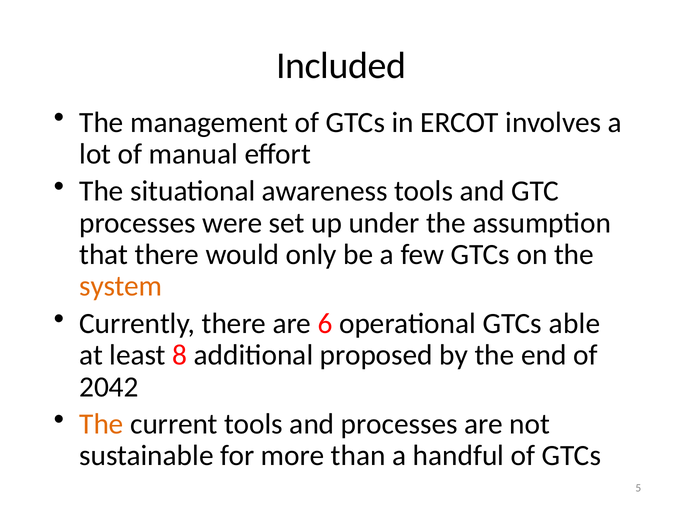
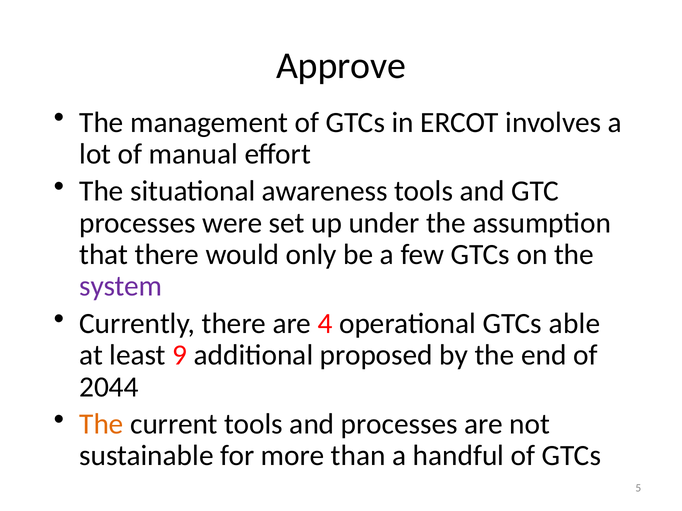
Included: Included -> Approve (341, 66)
system colour: orange -> purple (121, 287)
6: 6 -> 4 (325, 324)
8: 8 -> 9 (180, 355)
2042: 2042 -> 2044 (109, 387)
